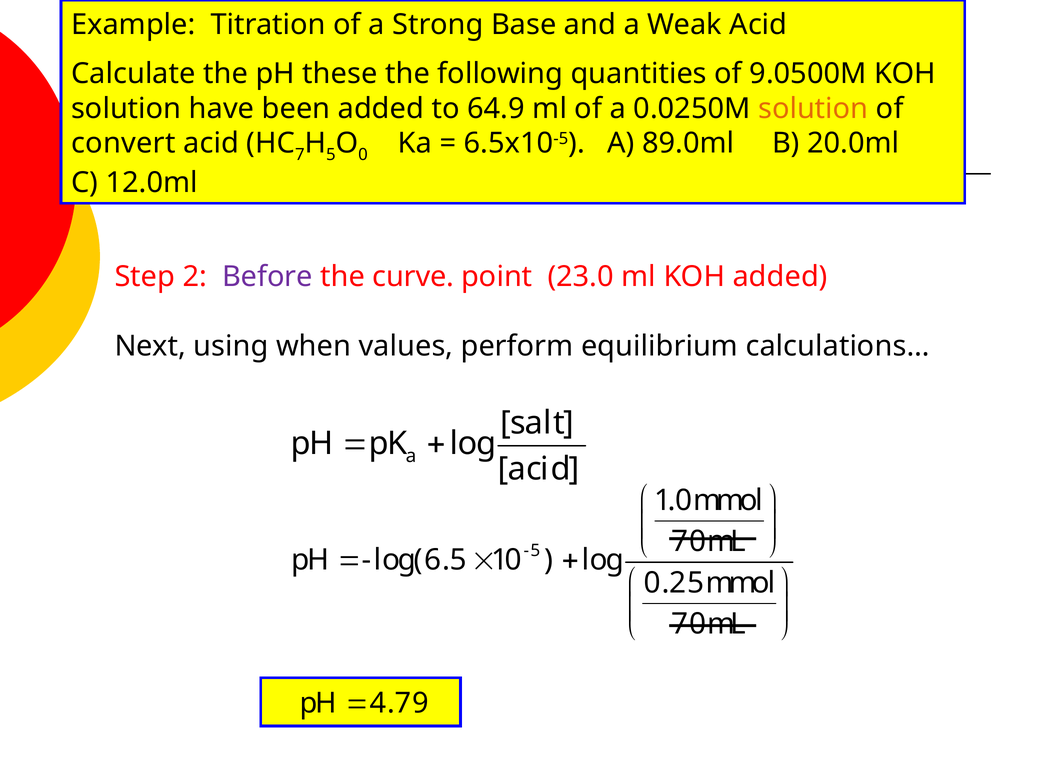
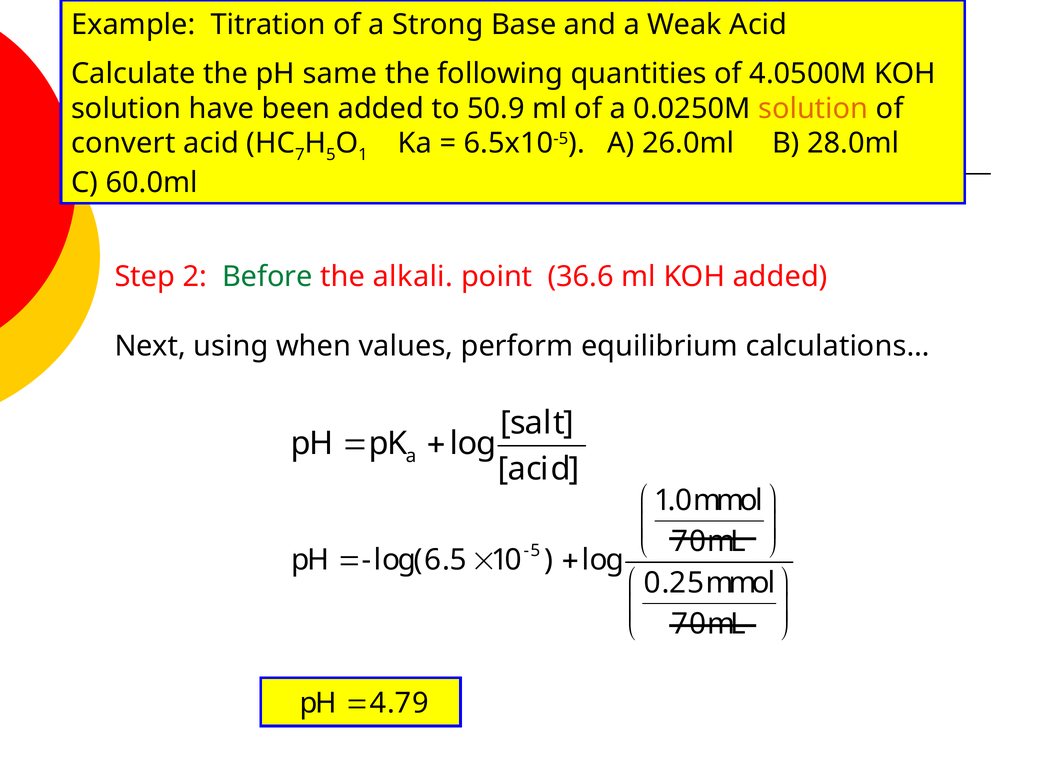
these: these -> same (340, 74)
9.0500M: 9.0500M -> 4.0500M (808, 74)
64.9: 64.9 -> 50.9 (496, 109)
0: 0 -> 1 (363, 155)
89.0ml: 89.0ml -> 26.0ml (688, 143)
20.0ml: 20.0ml -> 28.0ml (853, 143)
12.0ml: 12.0ml -> 60.0ml (152, 183)
Before colour: purple -> green (267, 277)
curve: curve -> alkali (413, 277)
23.0: 23.0 -> 36.6 (581, 277)
